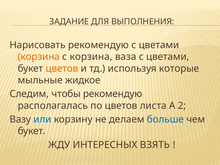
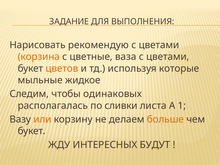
с корзина: корзина -> цветные (91, 57)
чтобы рекомендую: рекомендую -> одинаковых (113, 94)
по цветов: цветов -> сливки (121, 106)
2: 2 -> 1 (182, 106)
или colour: blue -> orange (42, 119)
больше colour: blue -> orange (165, 119)
ВЗЯТЬ: ВЗЯТЬ -> БУДУТ (155, 145)
